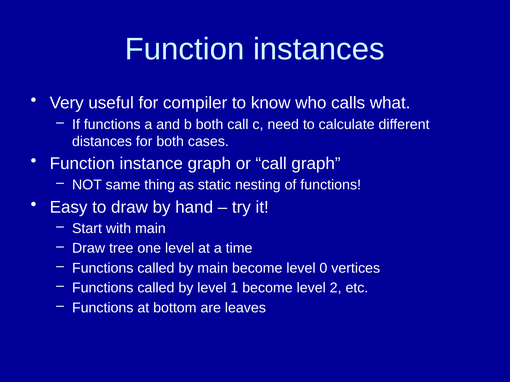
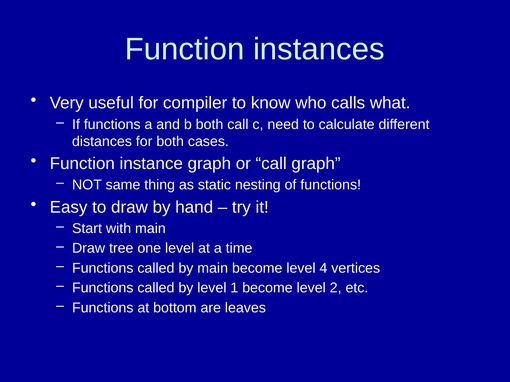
0: 0 -> 4 (323, 268)
